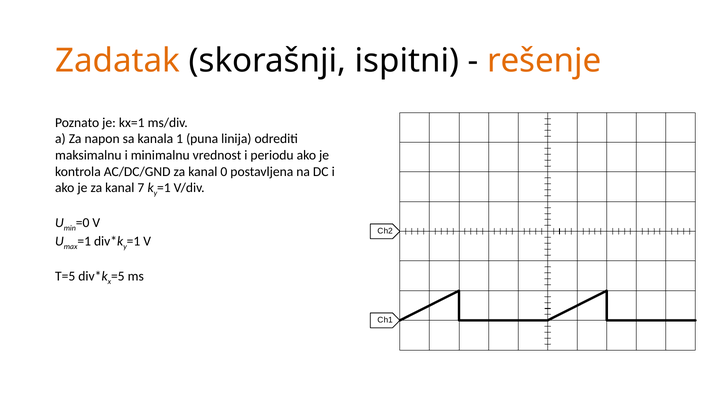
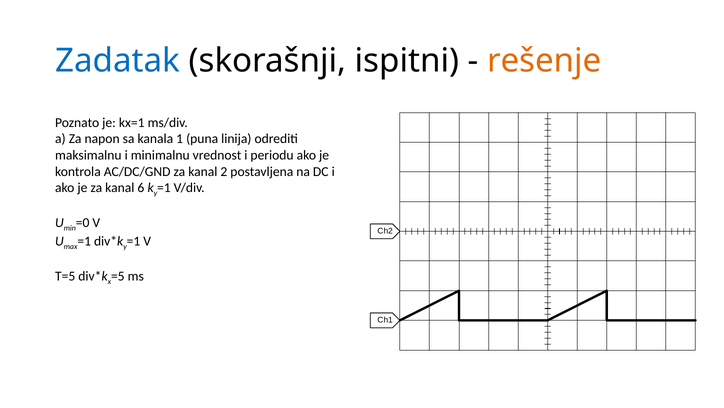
Zadatak colour: orange -> blue (118, 61)
0: 0 -> 2 (224, 171)
7: 7 -> 6 (141, 188)
